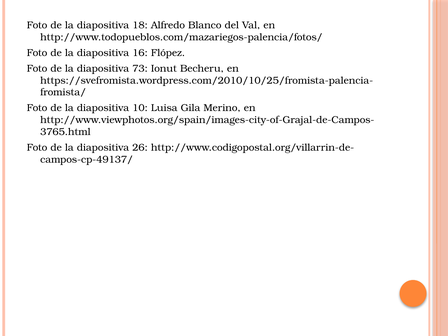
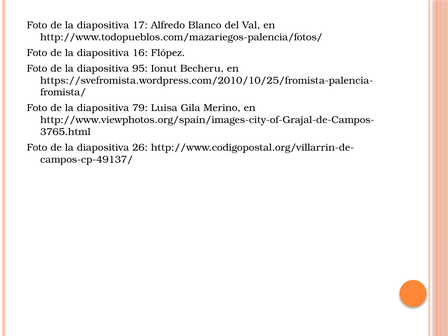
18: 18 -> 17 (140, 25)
73: 73 -> 95 (140, 68)
10: 10 -> 79 (140, 108)
